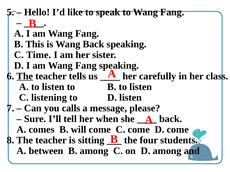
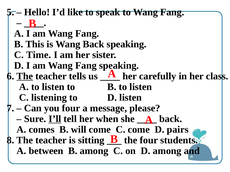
you calls: calls -> four (71, 109)
I’ll underline: none -> present (55, 119)
D come: come -> pairs (178, 130)
